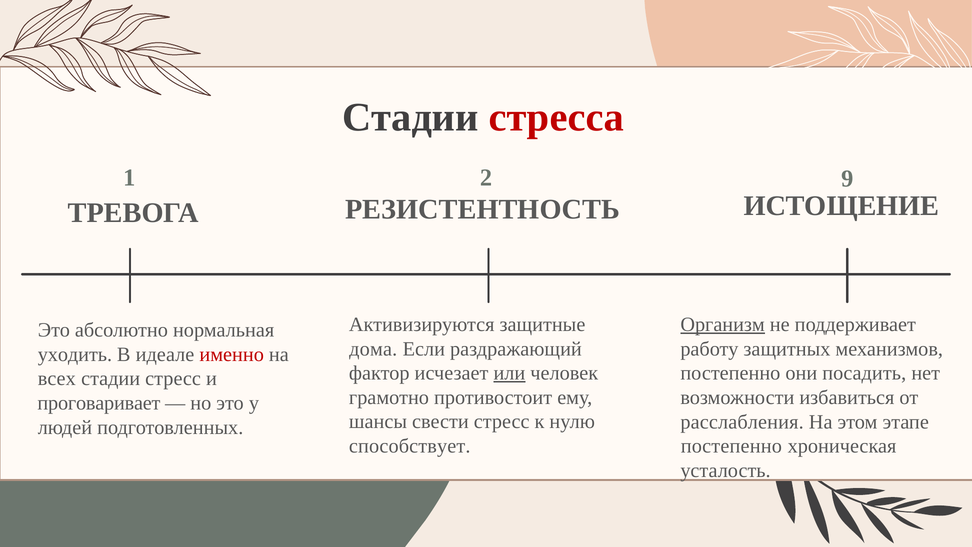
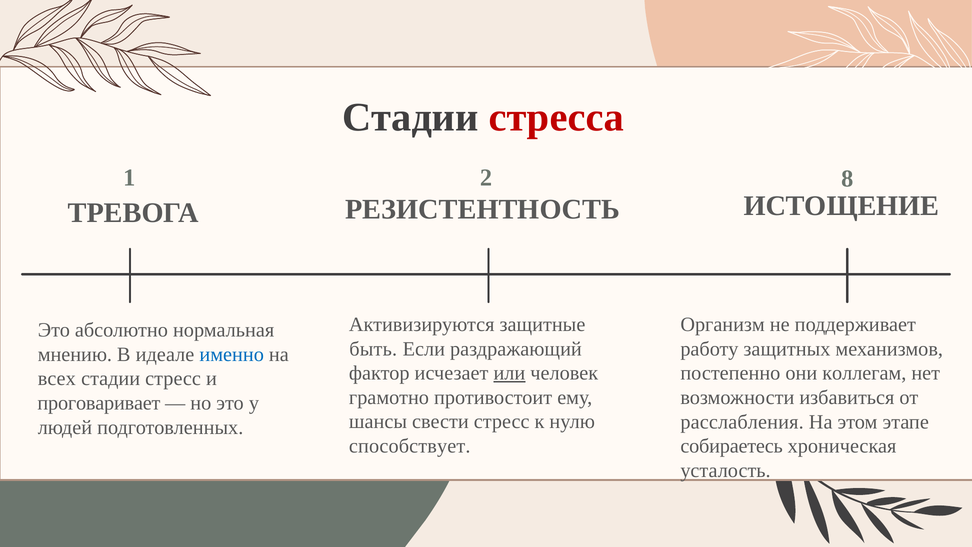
9: 9 -> 8 (847, 179)
Организм underline: present -> none (723, 324)
дома: дома -> быть (373, 349)
уходить: уходить -> мнению (75, 354)
именно colour: red -> blue (232, 354)
посадить: посадить -> коллегам (864, 373)
постепенно: постепенно -> собираетесь (732, 446)
